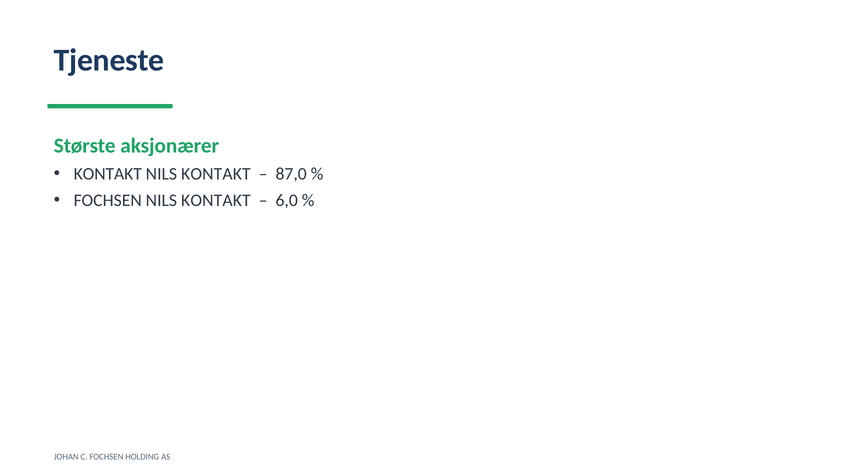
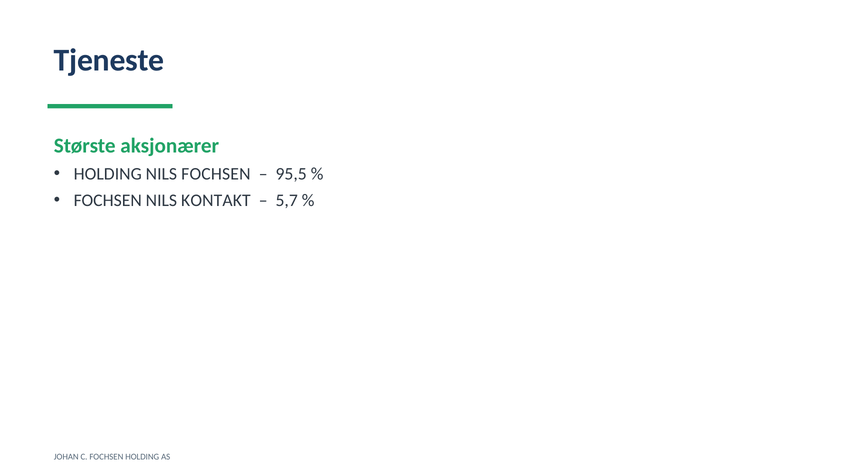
KONTAKT: KONTAKT -> HOLDING (108, 174)
KONTAKT: KONTAKT -> FOCHSEN (216, 174)
87,0: 87,0 -> 95,5 (291, 174)
6,0: 6,0 -> 5,7 (287, 200)
